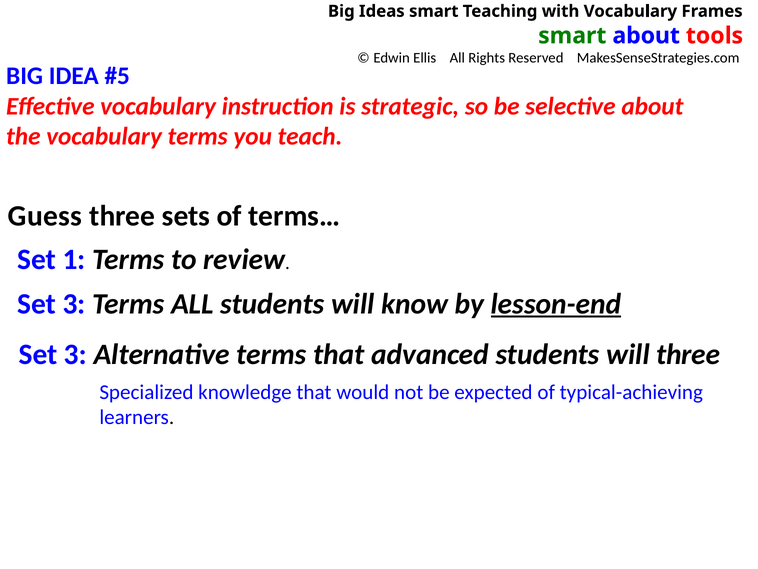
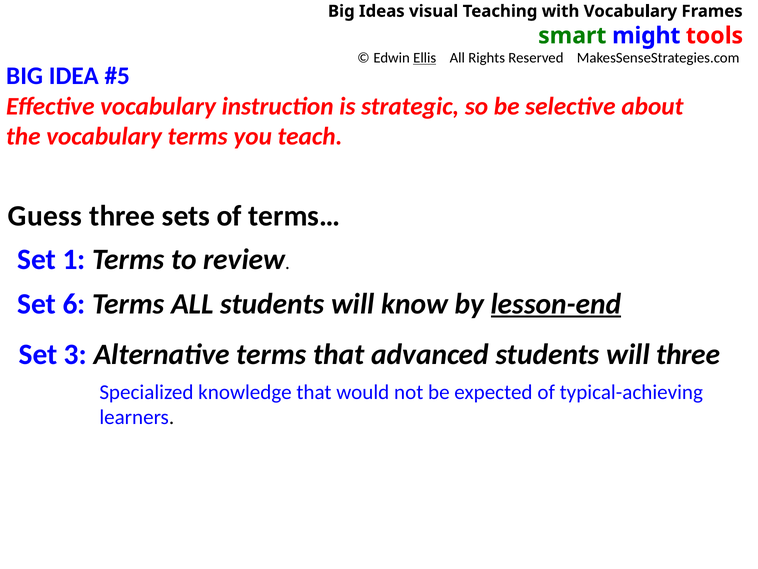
Ideas smart: smart -> visual (434, 11)
smart about: about -> might (646, 36)
Ellis underline: none -> present (425, 58)
3: 3 -> 6 (74, 304)
